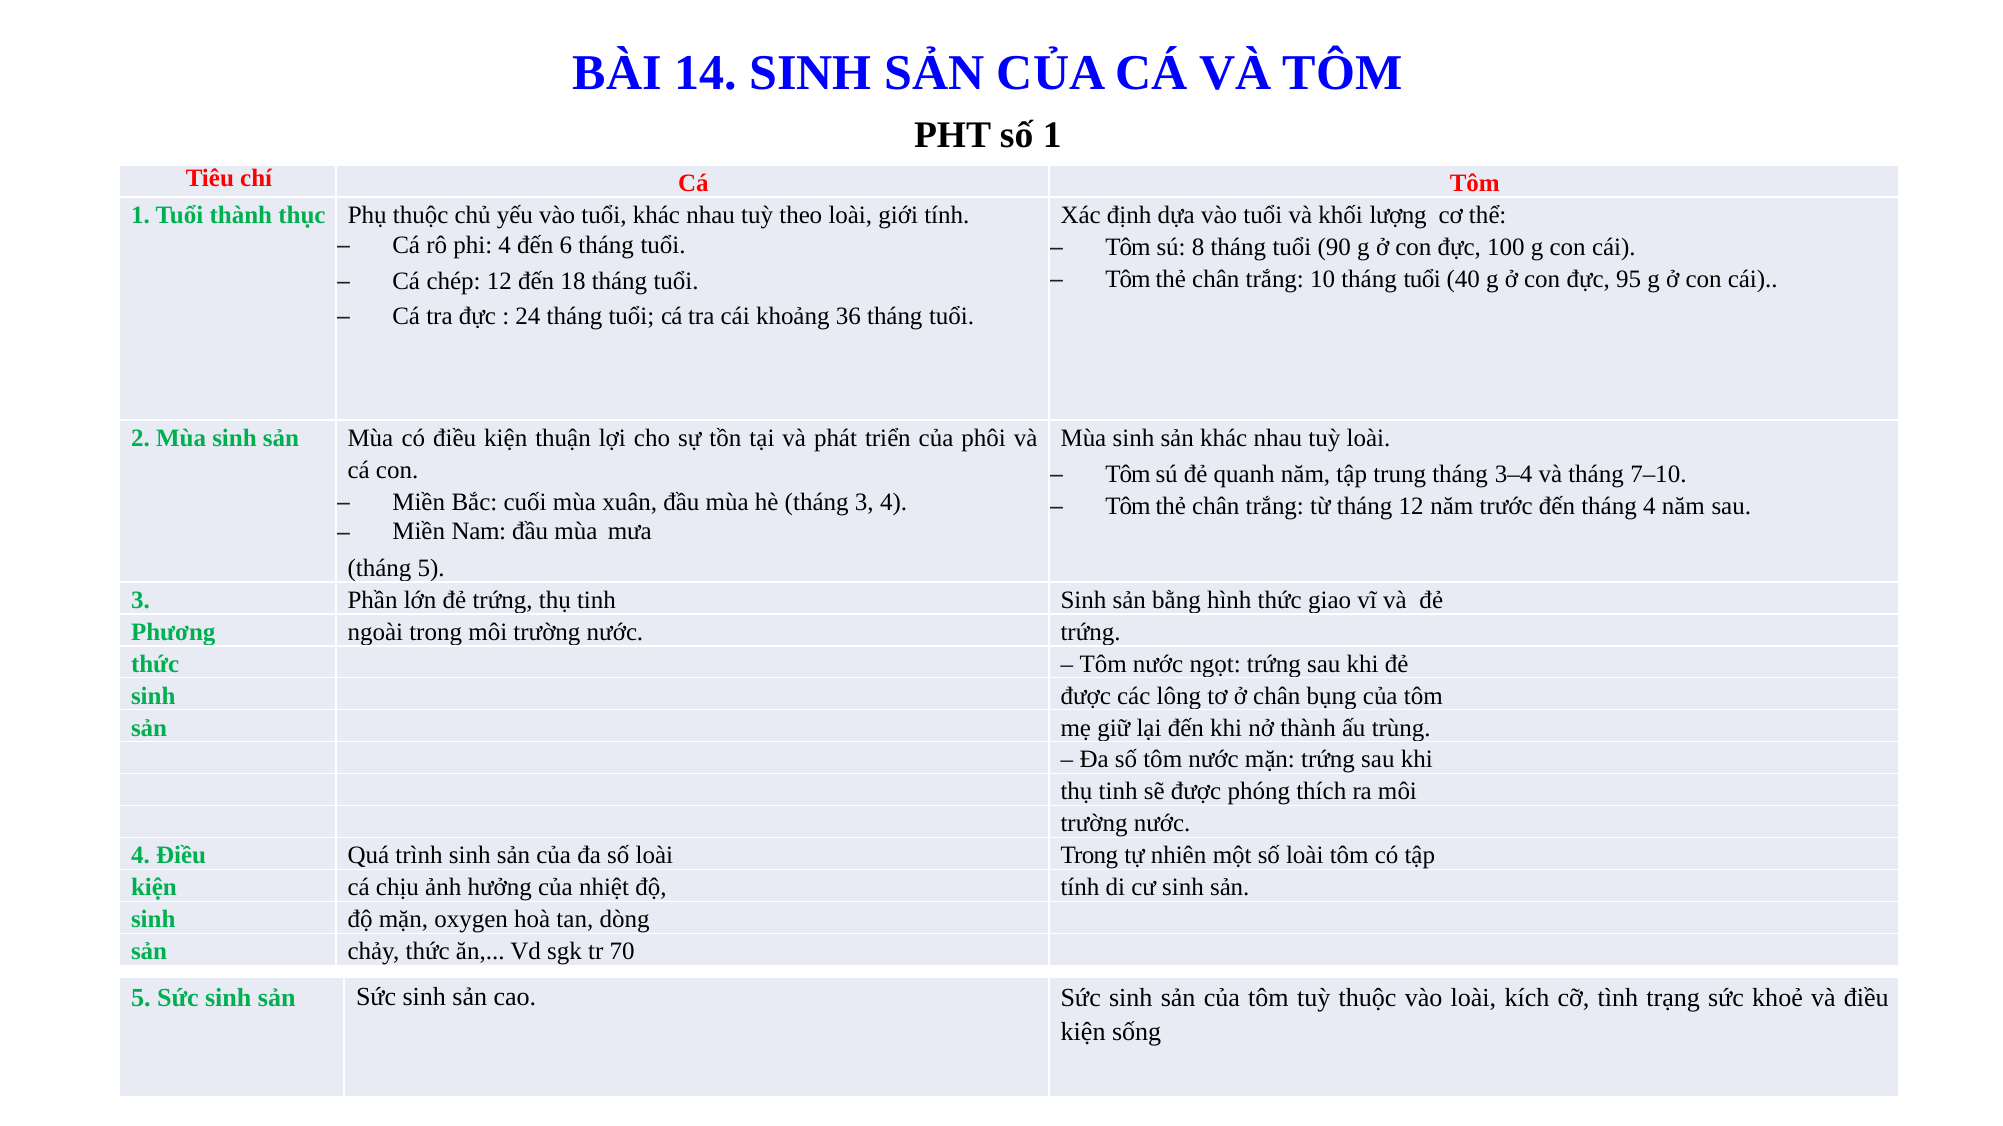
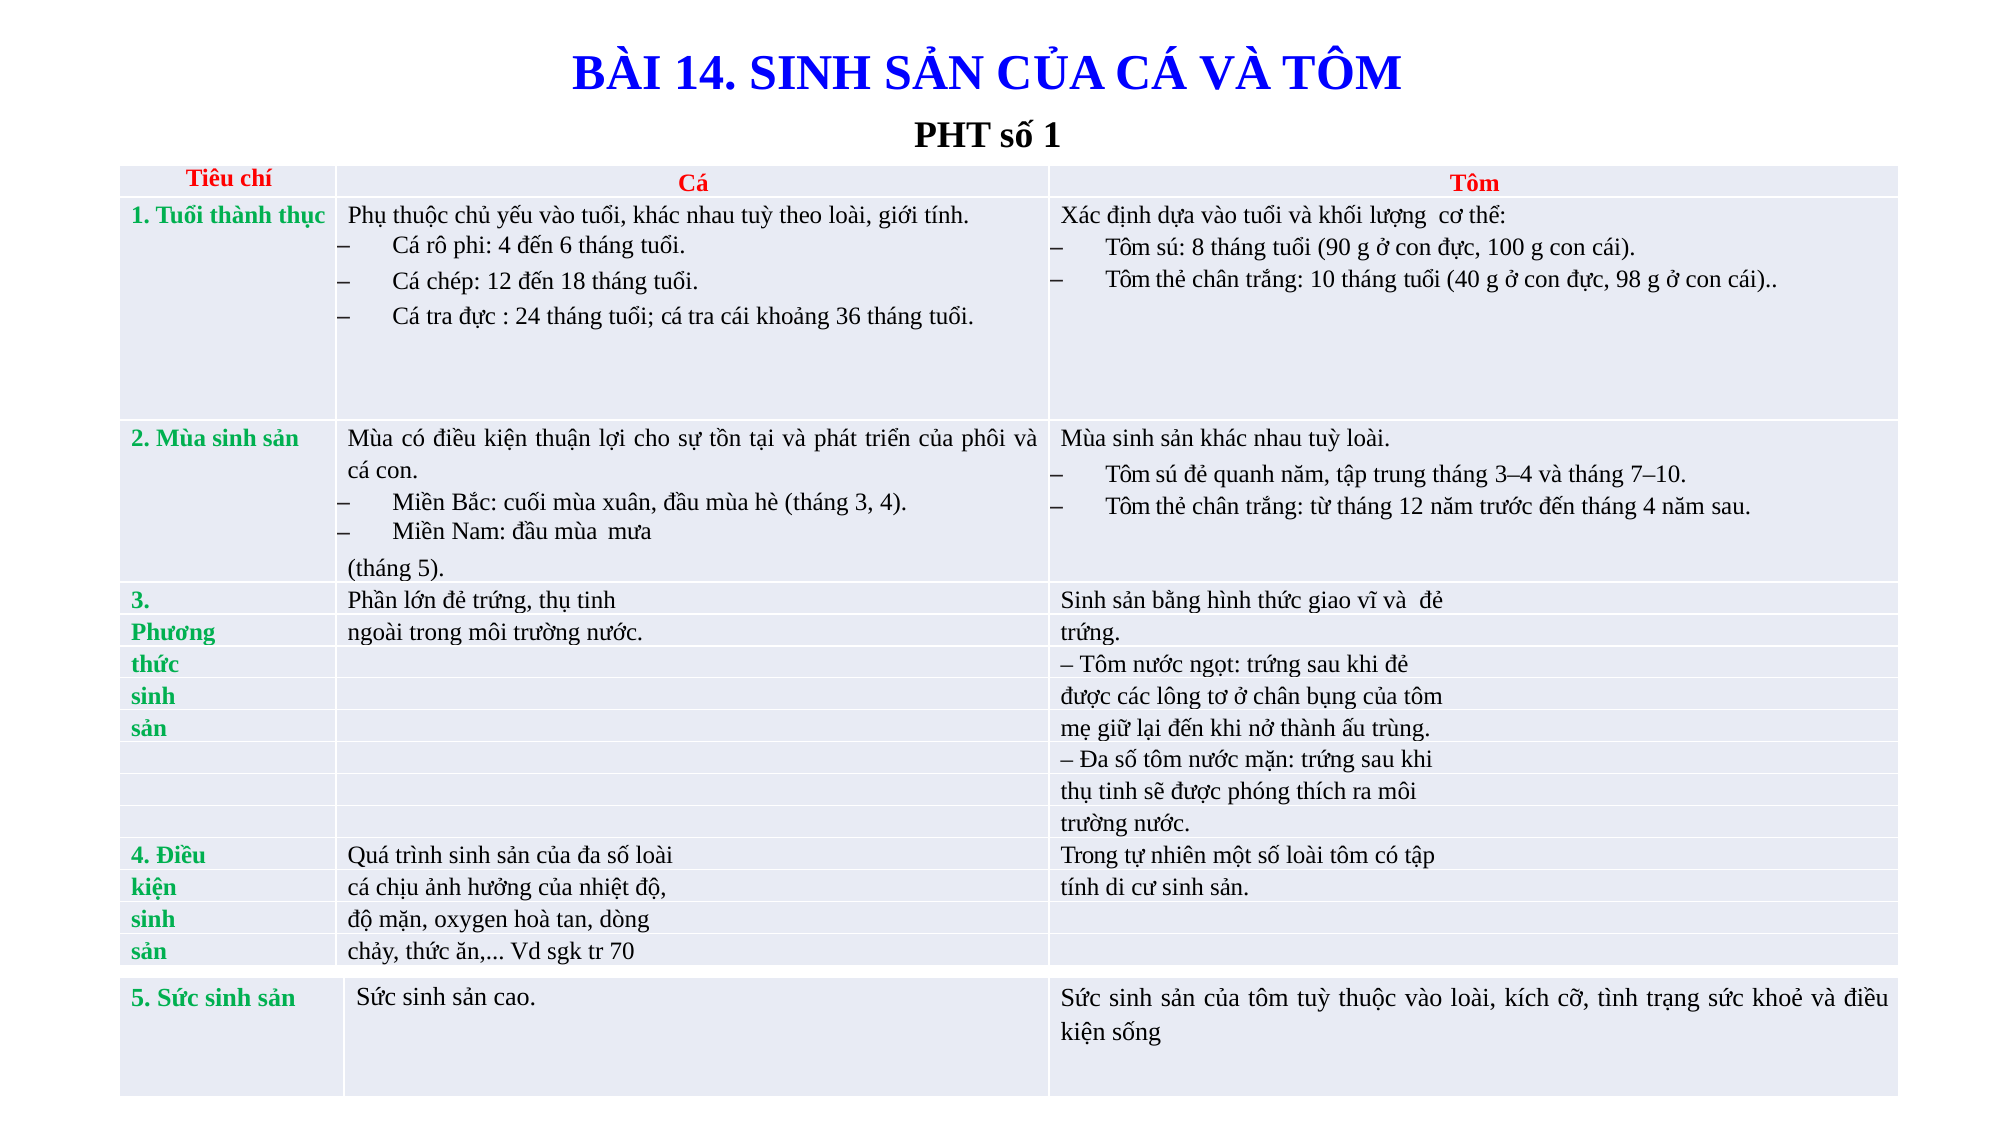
95: 95 -> 98 (1629, 279)
